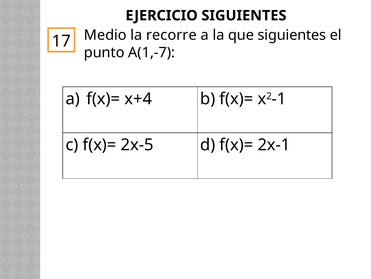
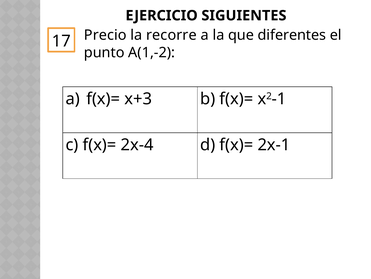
Medio: Medio -> Precio (105, 35)
que siguientes: siguientes -> diferentes (292, 35)
A(1,-7: A(1,-7 -> A(1,-2 (152, 52)
x+4: x+4 -> x+3 (138, 99)
2x-5: 2x-5 -> 2x-4 (137, 145)
